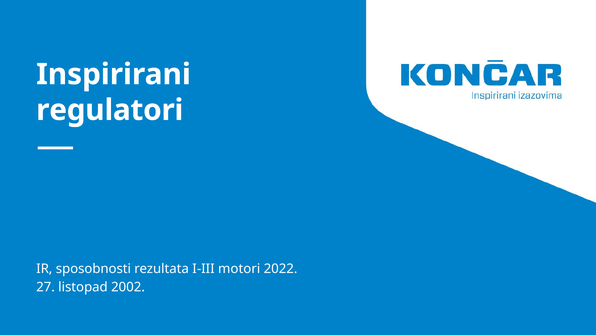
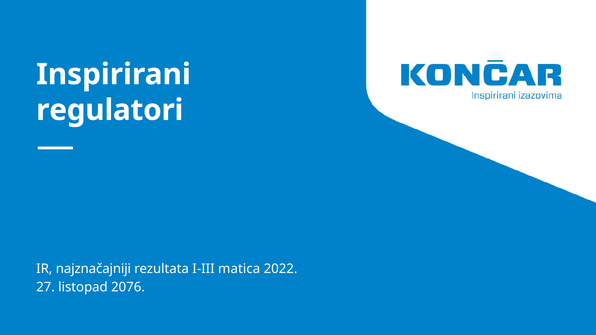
sposobnosti: sposobnosti -> najznačajniji (93, 269)
motori: motori -> matica (239, 269)
2002: 2002 -> 2076 (128, 287)
